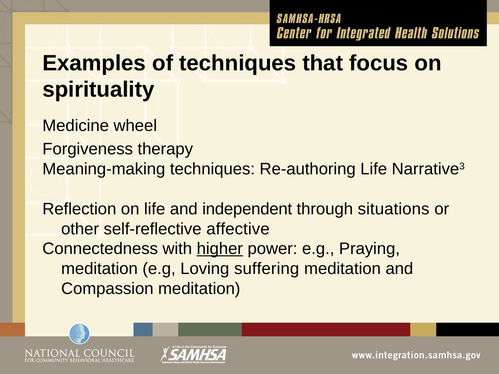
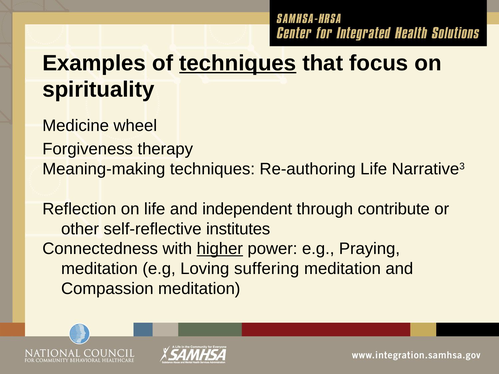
techniques underline: none -> present (238, 63)
situations: situations -> contribute (394, 209)
affective: affective -> institutes (238, 229)
